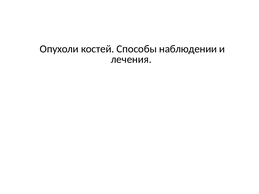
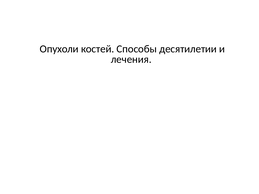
наблюдении: наблюдении -> десятилетии (188, 49)
